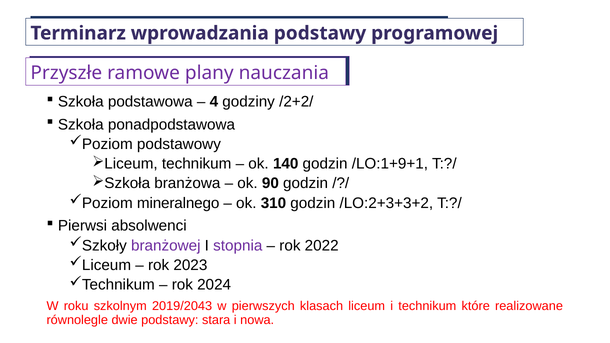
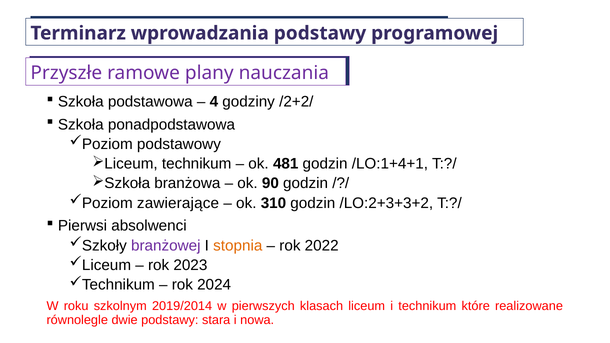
140: 140 -> 481 (286, 164)
/LO:1+9+1: /LO:1+9+1 -> /LO:1+4+1 (390, 164)
mineralnego: mineralnego -> zawierające (178, 203)
stopnia colour: purple -> orange (238, 246)
2019/2043: 2019/2043 -> 2019/2014 (182, 306)
